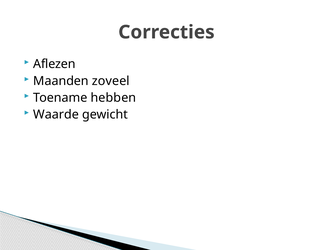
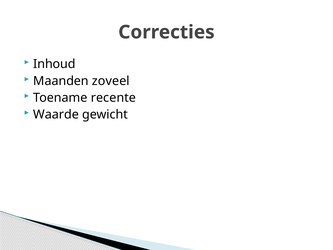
Aflezen: Aflezen -> Inhoud (54, 64)
hebben: hebben -> recente (113, 98)
